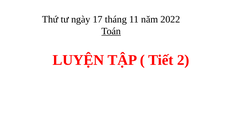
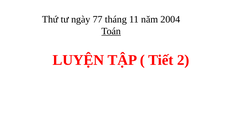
17: 17 -> 77 (98, 19)
2022: 2022 -> 2004 (170, 19)
